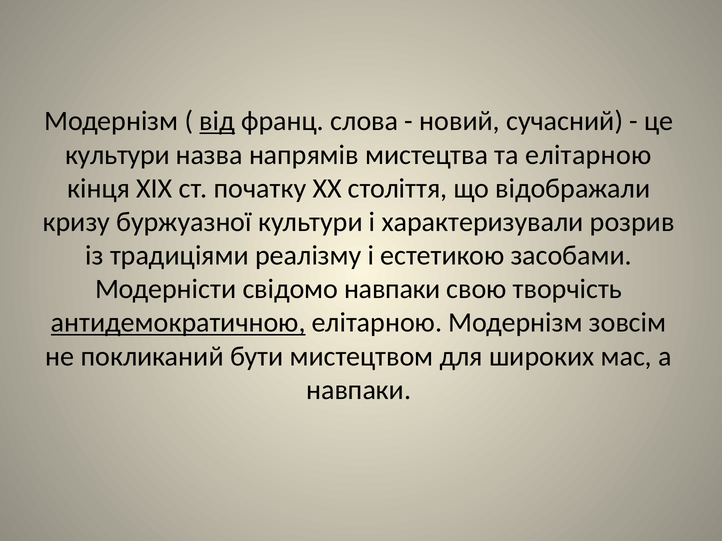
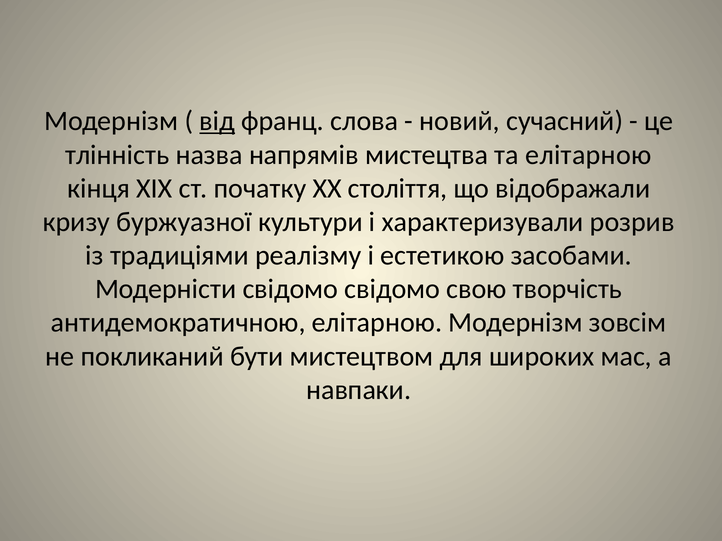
культури: культури -> тлінність (117, 155)
свідомо навпаки: навпаки -> свідомо (392, 289)
антидемократичною underline: present -> none (178, 323)
